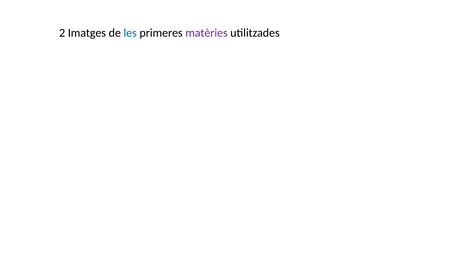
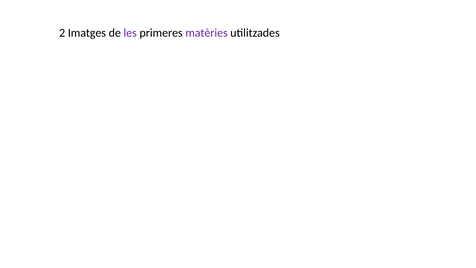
les colour: blue -> purple (130, 33)
